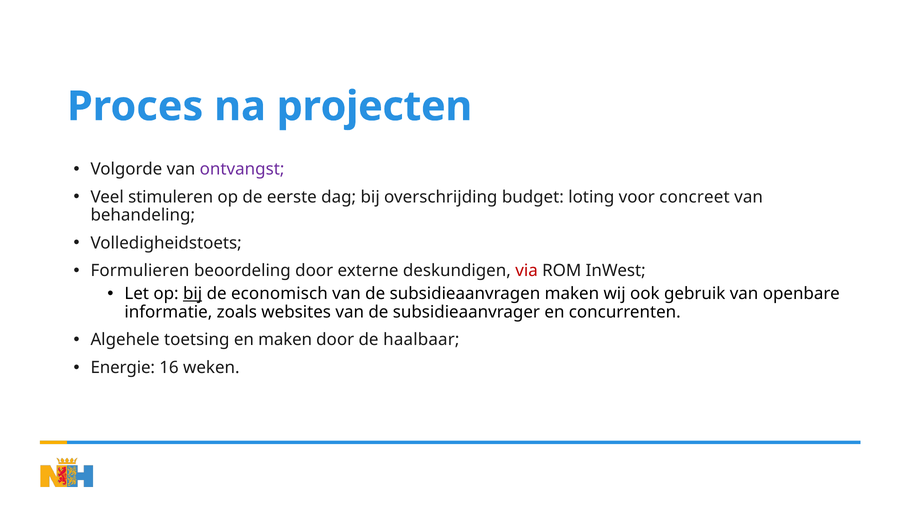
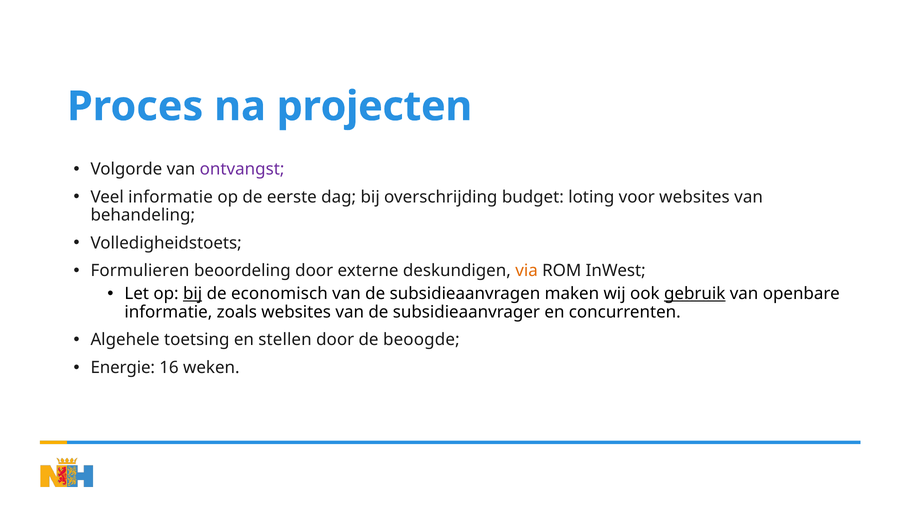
Veel stimuleren: stimuleren -> informatie (171, 197)
voor concreet: concreet -> websites (694, 197)
via colour: red -> orange (527, 271)
gebruik underline: none -> present (695, 294)
en maken: maken -> stellen (285, 340)
haalbaar: haalbaar -> beoogde (421, 340)
